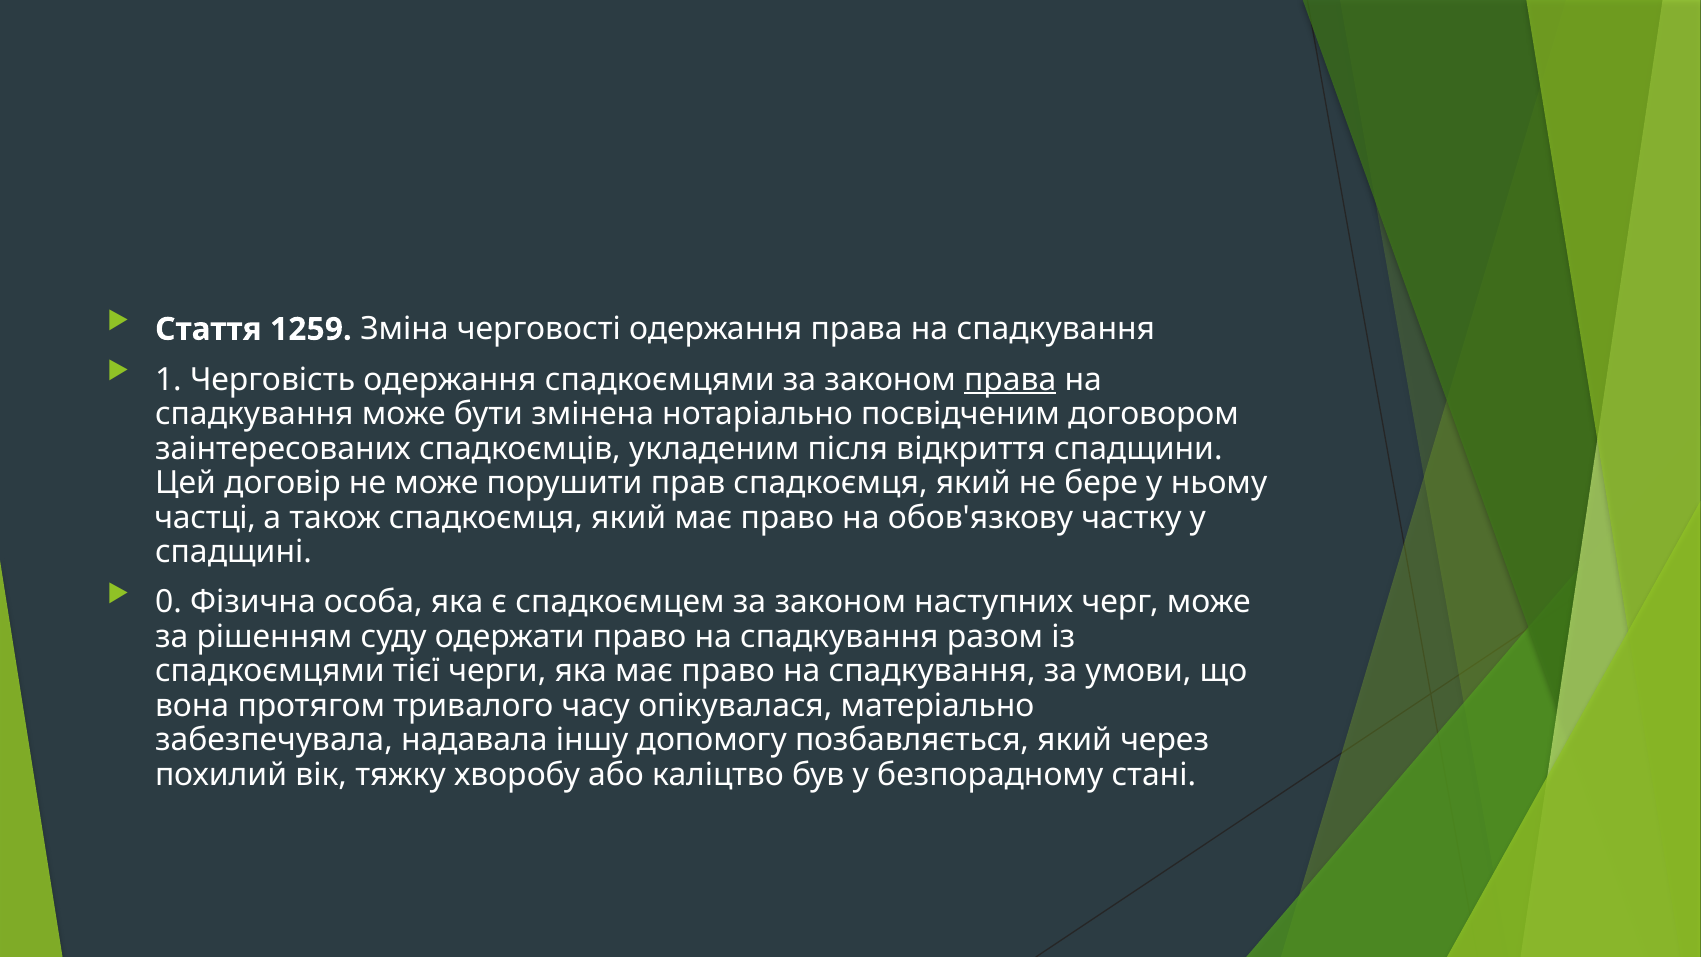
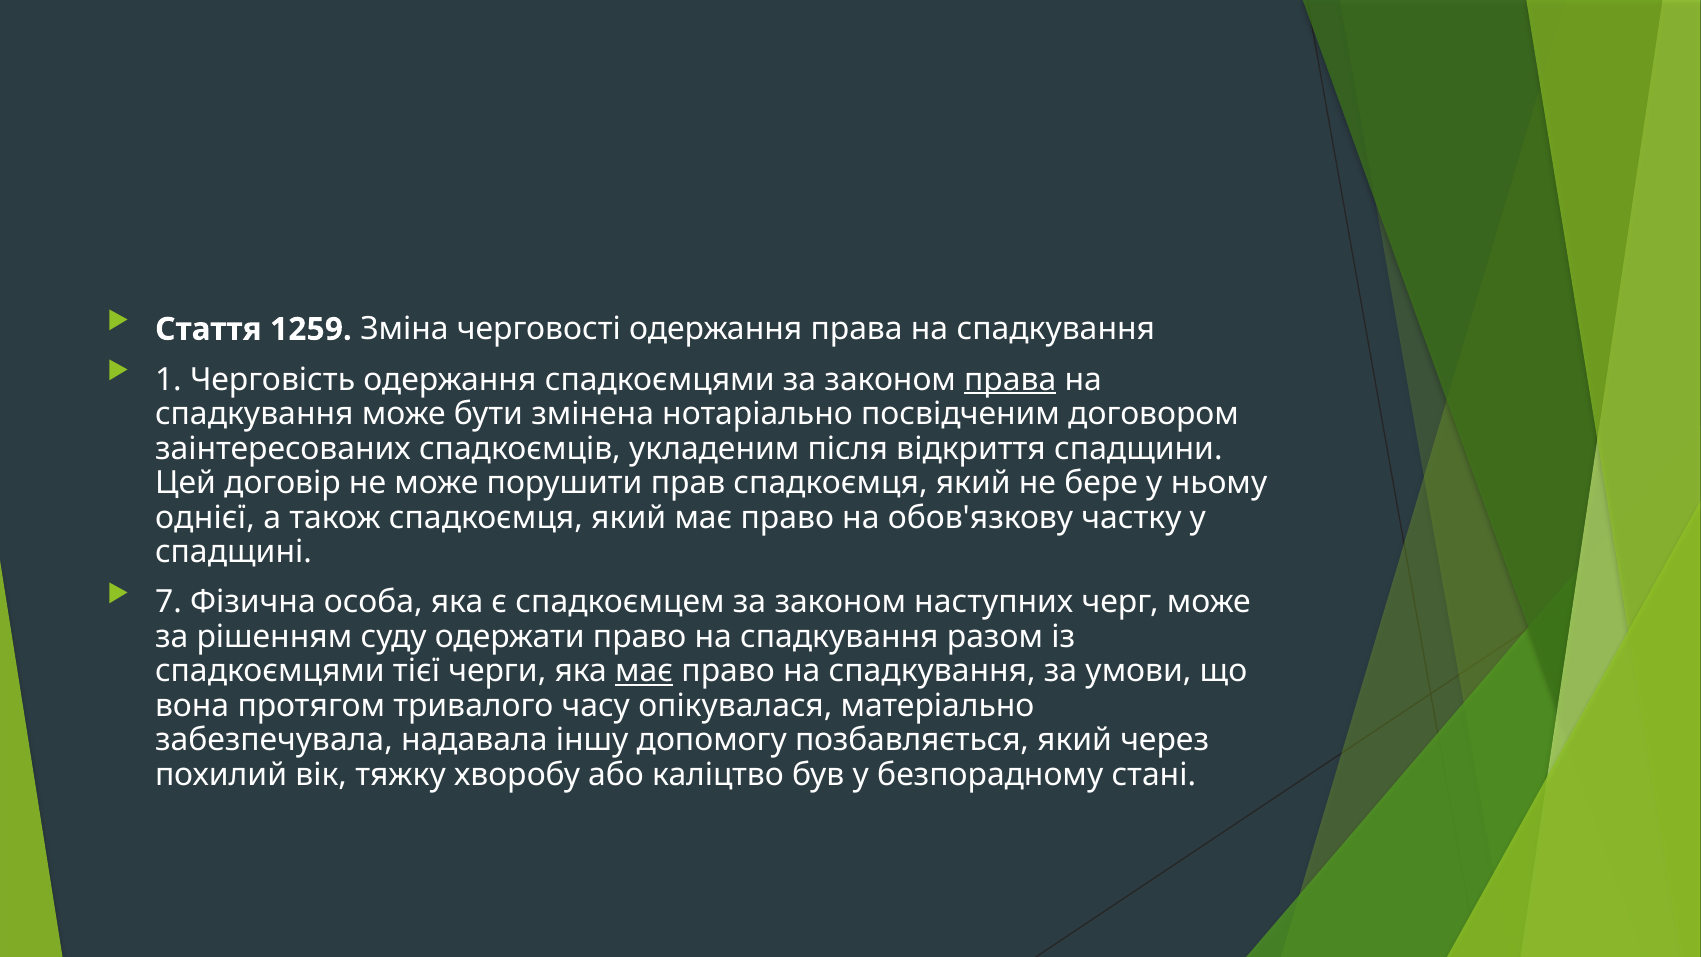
частці: частці -> однієї (205, 517)
0: 0 -> 7 (168, 602)
має underline: none -> present (644, 671)
